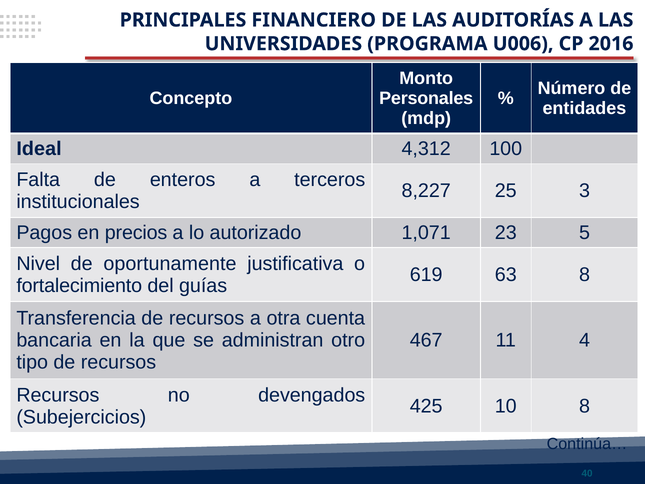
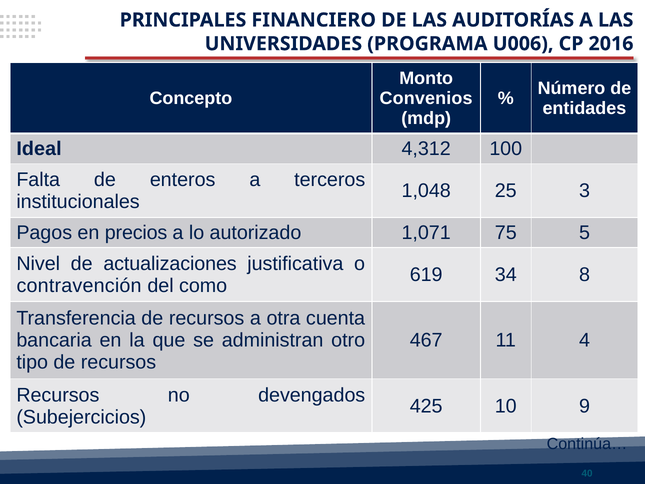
Personales: Personales -> Convenios (426, 98)
8,227: 8,227 -> 1,048 (426, 191)
23: 23 -> 75 (506, 233)
oportunamente: oportunamente -> actualizaciones (170, 264)
63: 63 -> 34 (506, 275)
fortalecimiento: fortalecimiento -> contravención (79, 286)
guías: guías -> como (203, 286)
10 8: 8 -> 9 (585, 406)
